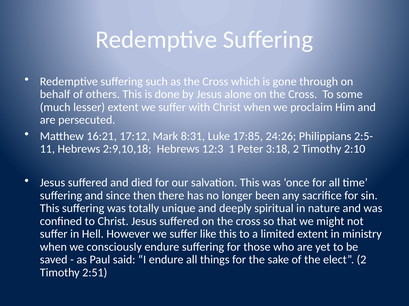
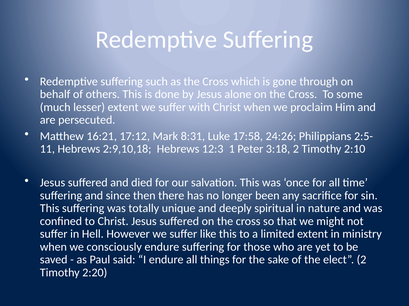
17:85: 17:85 -> 17:58 (248, 136)
2:51: 2:51 -> 2:20 (95, 273)
